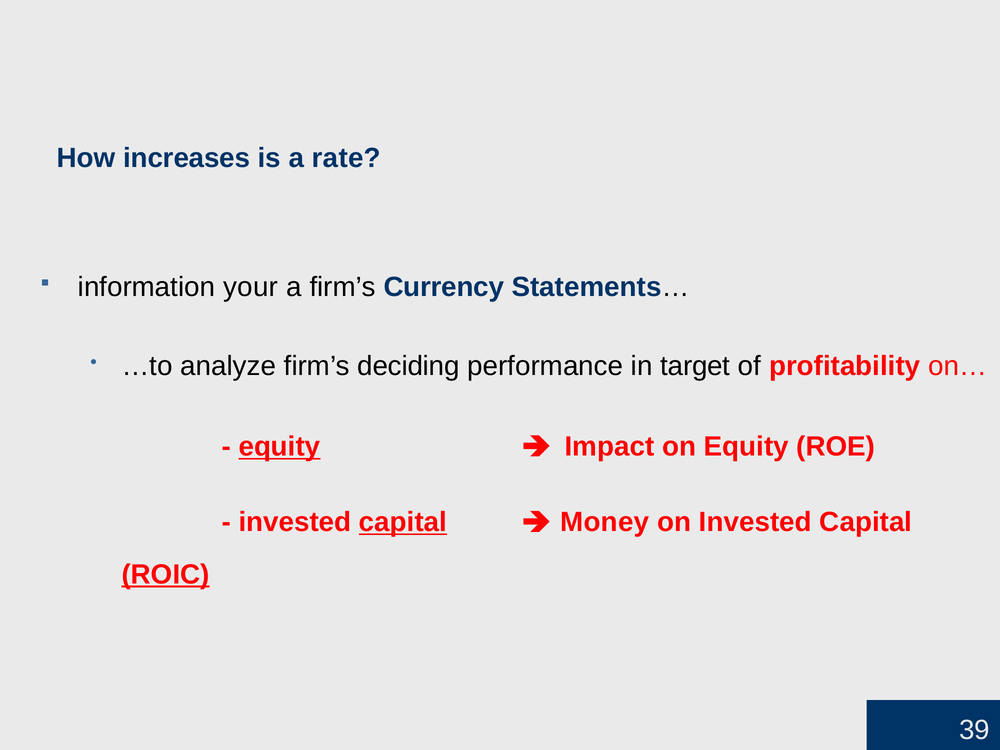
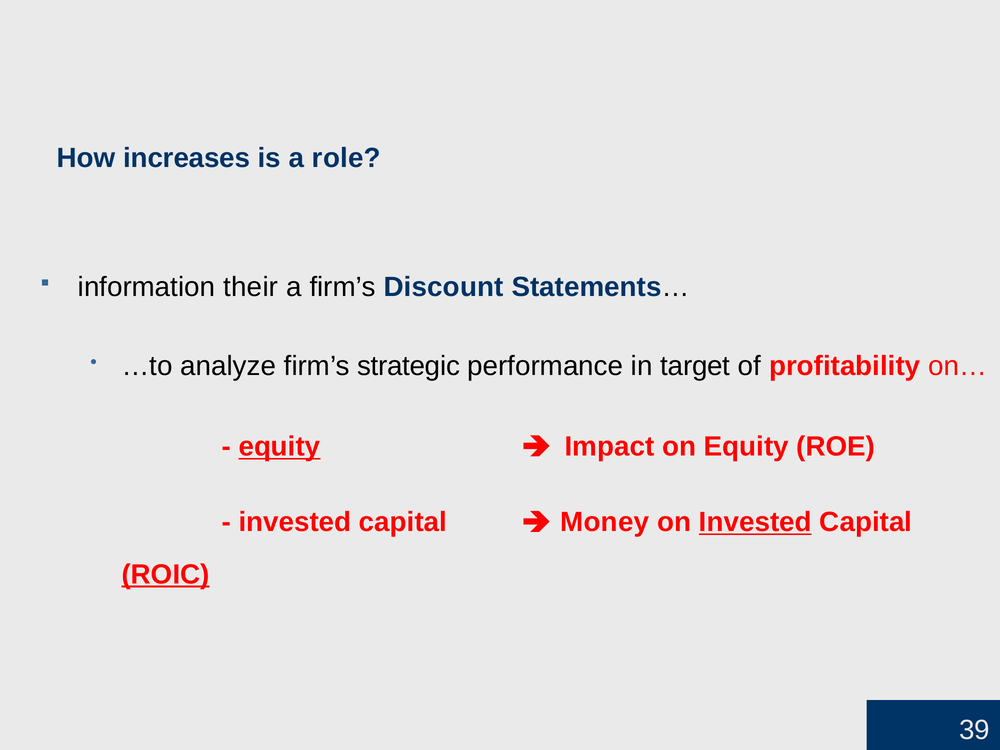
rate: rate -> role (346, 158)
your: your -> their (251, 287)
Currency: Currency -> Discount (444, 287)
deciding: deciding -> strategic (409, 366)
capital underline: present -> none (403, 522)
Invested underline: none -> present (755, 522)
